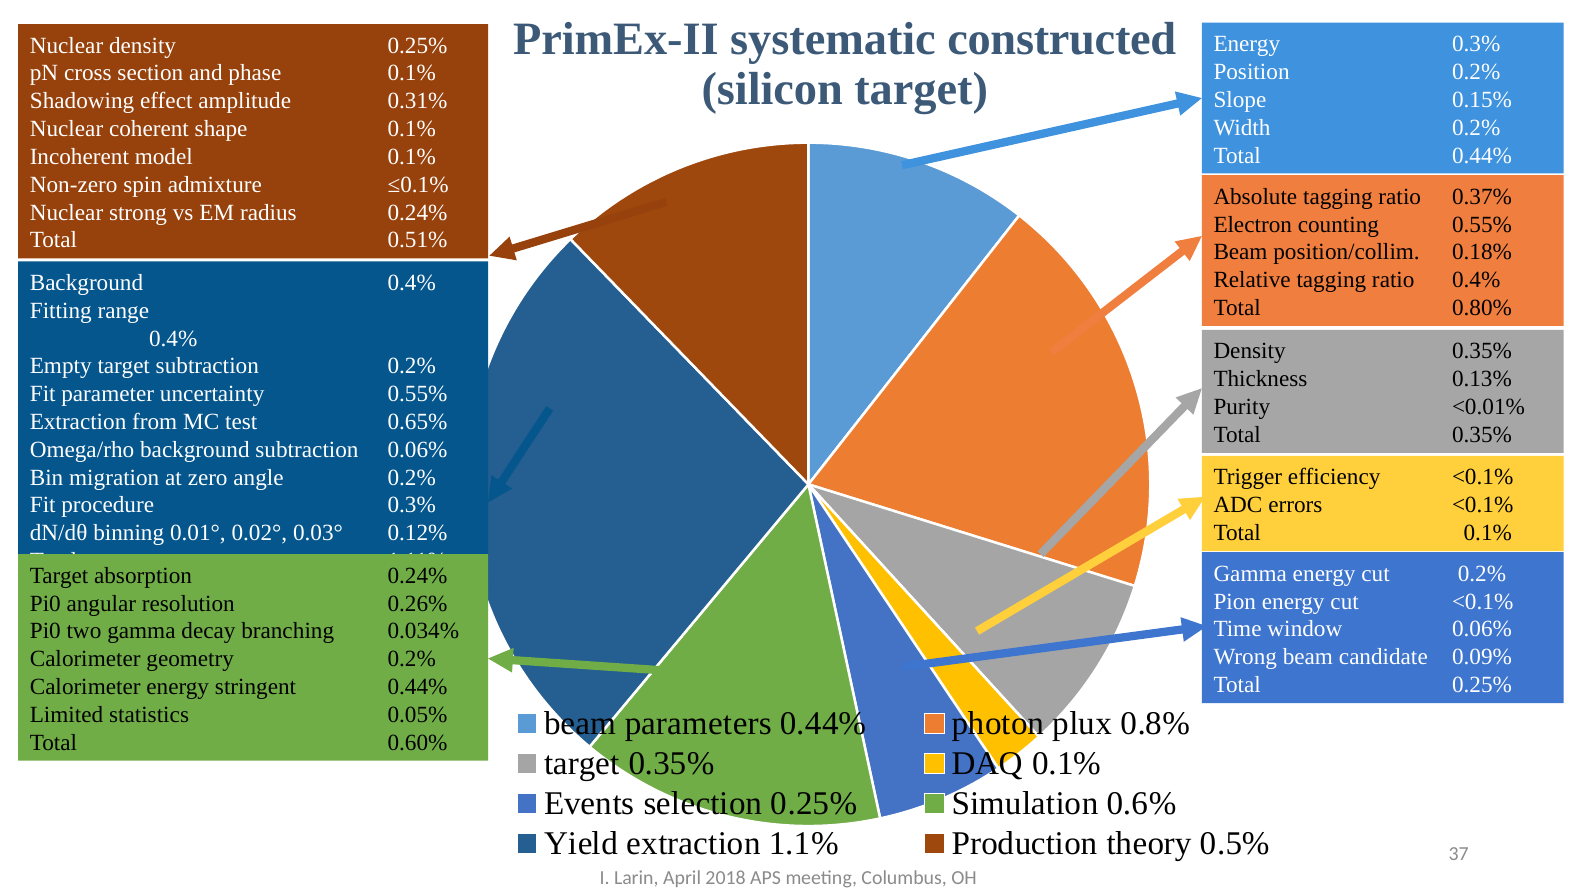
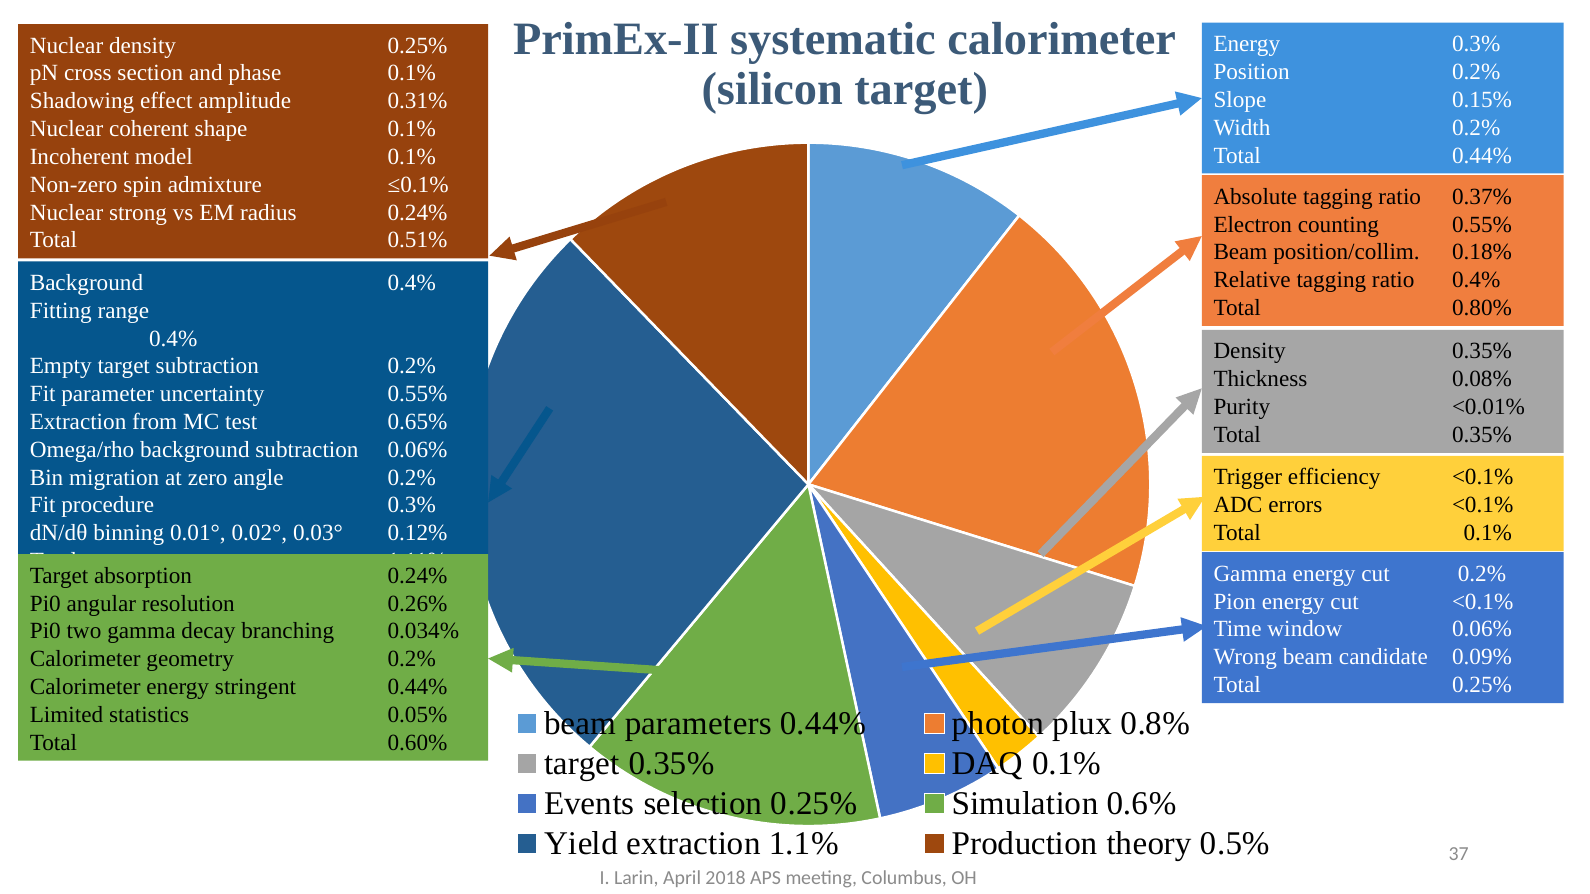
systematic constructed: constructed -> calorimeter (1062, 39)
0.13%: 0.13% -> 0.08% (1482, 379)
